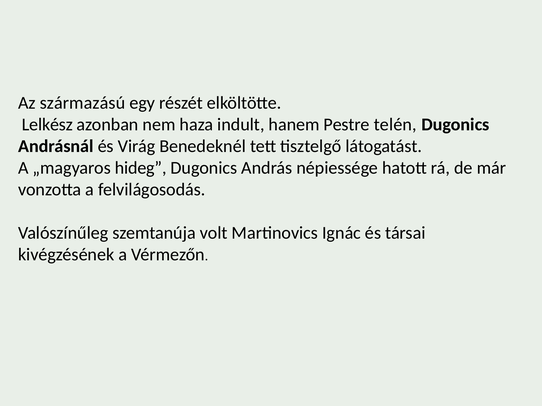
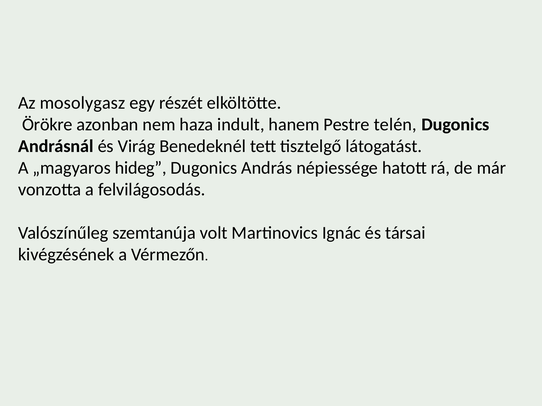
származású: származású -> mosolygasz (82, 103)
Lelkész: Lelkész -> Örökre (47, 125)
